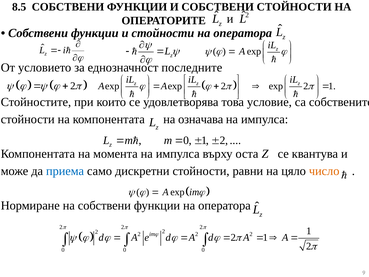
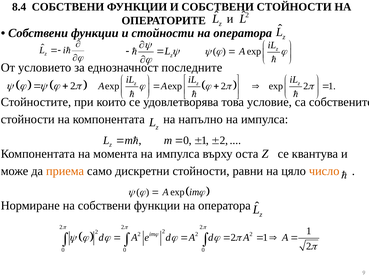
8.5: 8.5 -> 8.4 (19, 7)
означава: означава -> напълно (201, 119)
приема colour: blue -> orange (65, 171)
